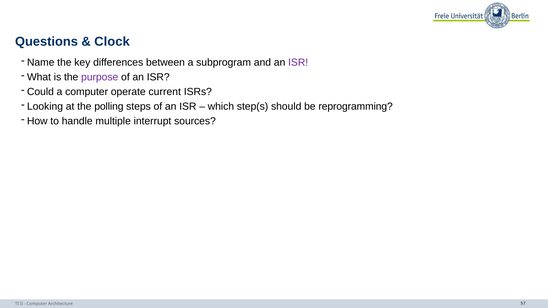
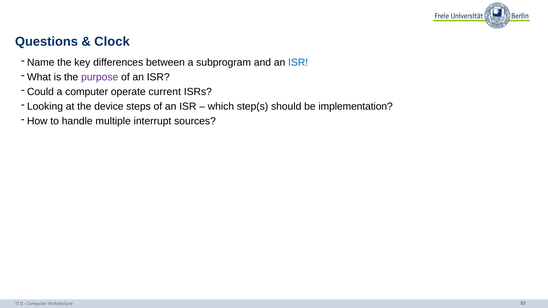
ISR colour: purple -> blue (298, 63)
polling: polling -> device (109, 107)
reprogramming: reprogramming -> implementation (356, 107)
